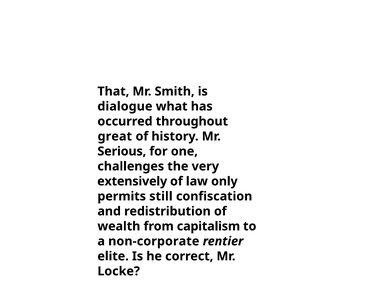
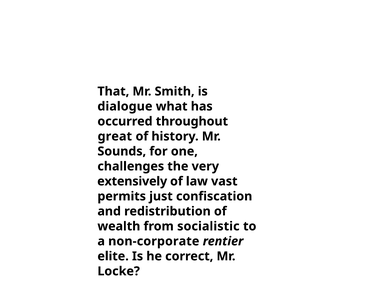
Serious: Serious -> Sounds (122, 151)
only: only -> vast (224, 181)
still: still -> just (161, 196)
capitalism: capitalism -> socialistic (208, 226)
